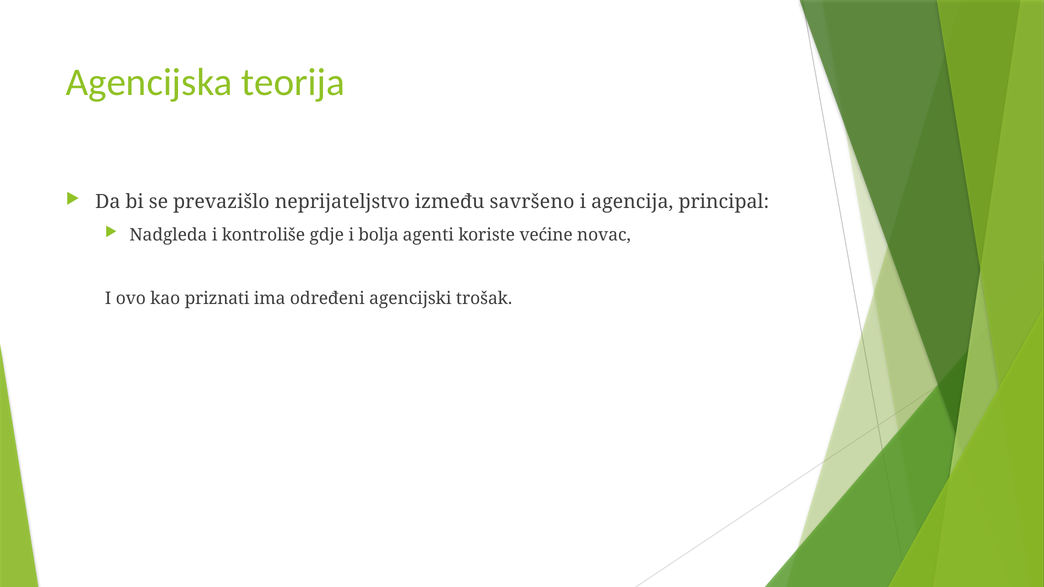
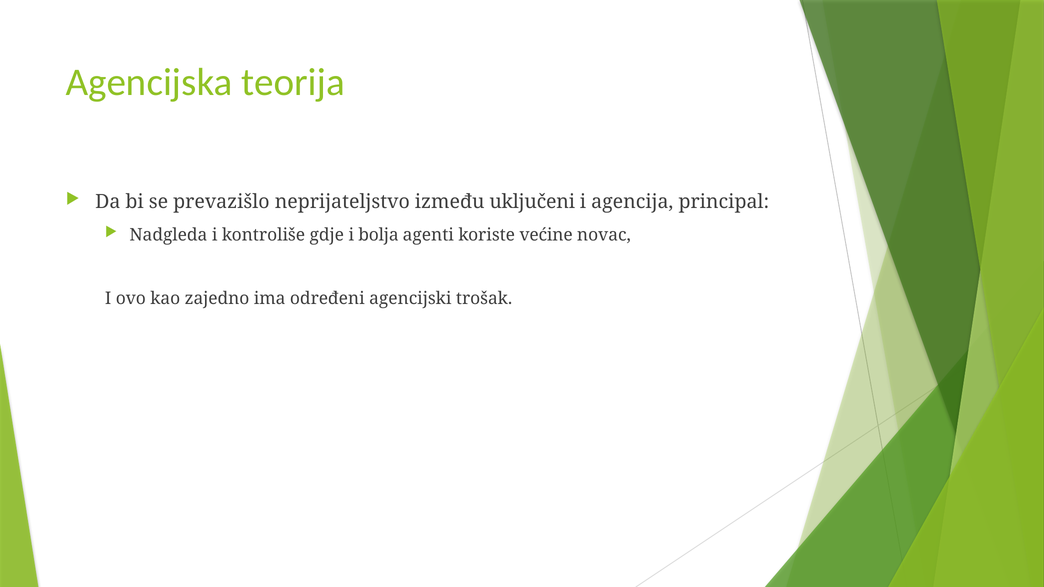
savršeno: savršeno -> uključeni (532, 202)
priznati: priznati -> zajedno (217, 298)
